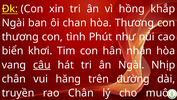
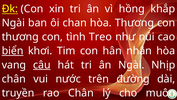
Phút: Phút -> Treo (100, 37)
biển underline: none -> present (13, 51)
hăng: hăng -> nước (68, 79)
